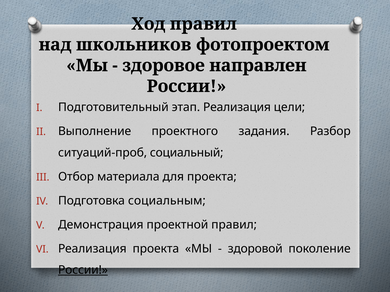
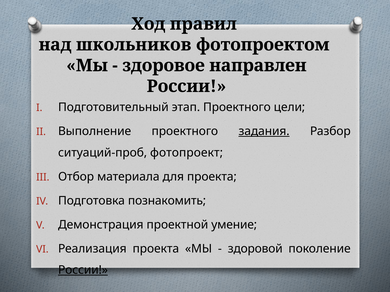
этап Реализация: Реализация -> Проектного (237, 107)
задания underline: none -> present (264, 131)
социальный: социальный -> фотопроект (187, 153)
социальным: социальным -> познакомить (167, 201)
проектной правил: правил -> умение (234, 225)
